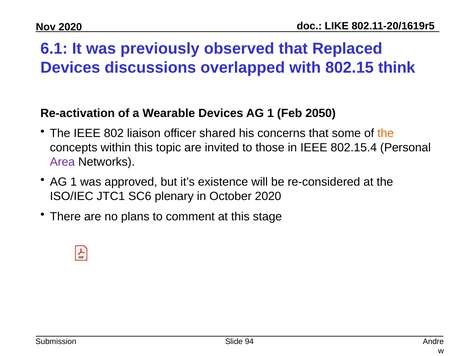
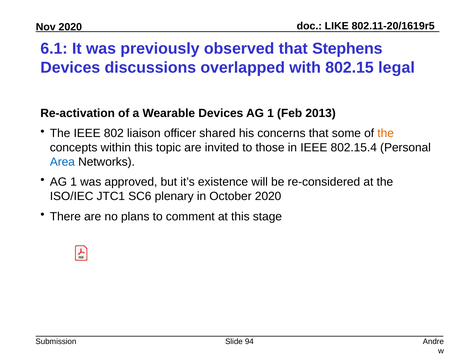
Replaced: Replaced -> Stephens (347, 49)
think: think -> legal (397, 68)
2050: 2050 -> 2013 (321, 113)
Area colour: purple -> blue (62, 162)
